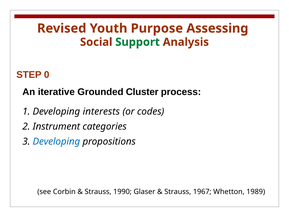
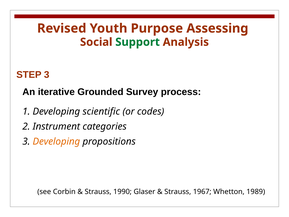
STEP 0: 0 -> 3 (47, 75)
Cluster: Cluster -> Survey (142, 92)
interests: interests -> scientific (101, 111)
Developing colour: blue -> orange (56, 141)
